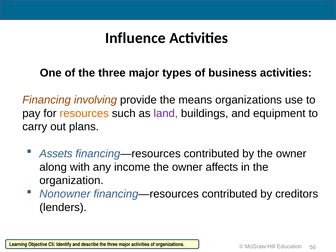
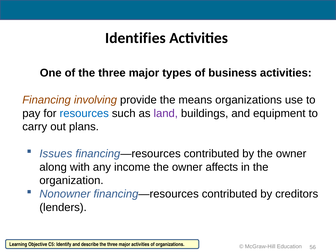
Influence: Influence -> Identifies (135, 38)
resources colour: orange -> blue (84, 113)
Assets: Assets -> Issues (56, 154)
